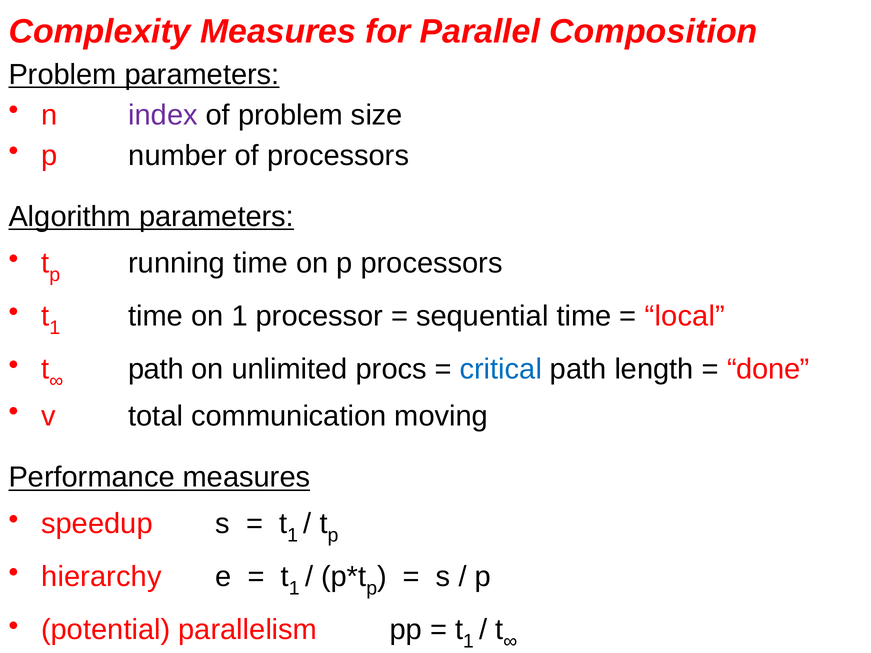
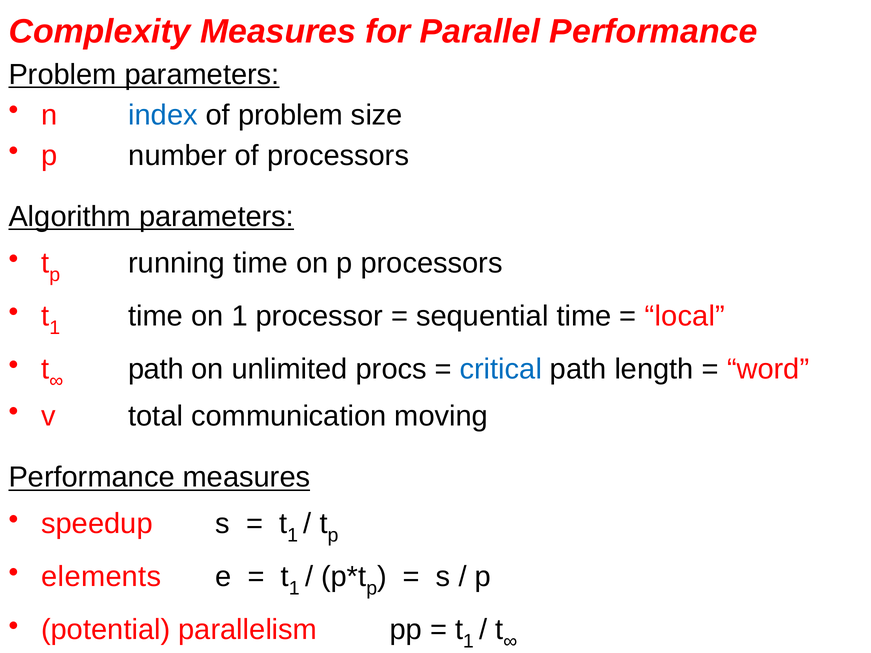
Parallel Composition: Composition -> Performance (653, 31)
index colour: purple -> blue (163, 115)
done: done -> word (768, 369)
hierarchy: hierarchy -> elements (101, 577)
